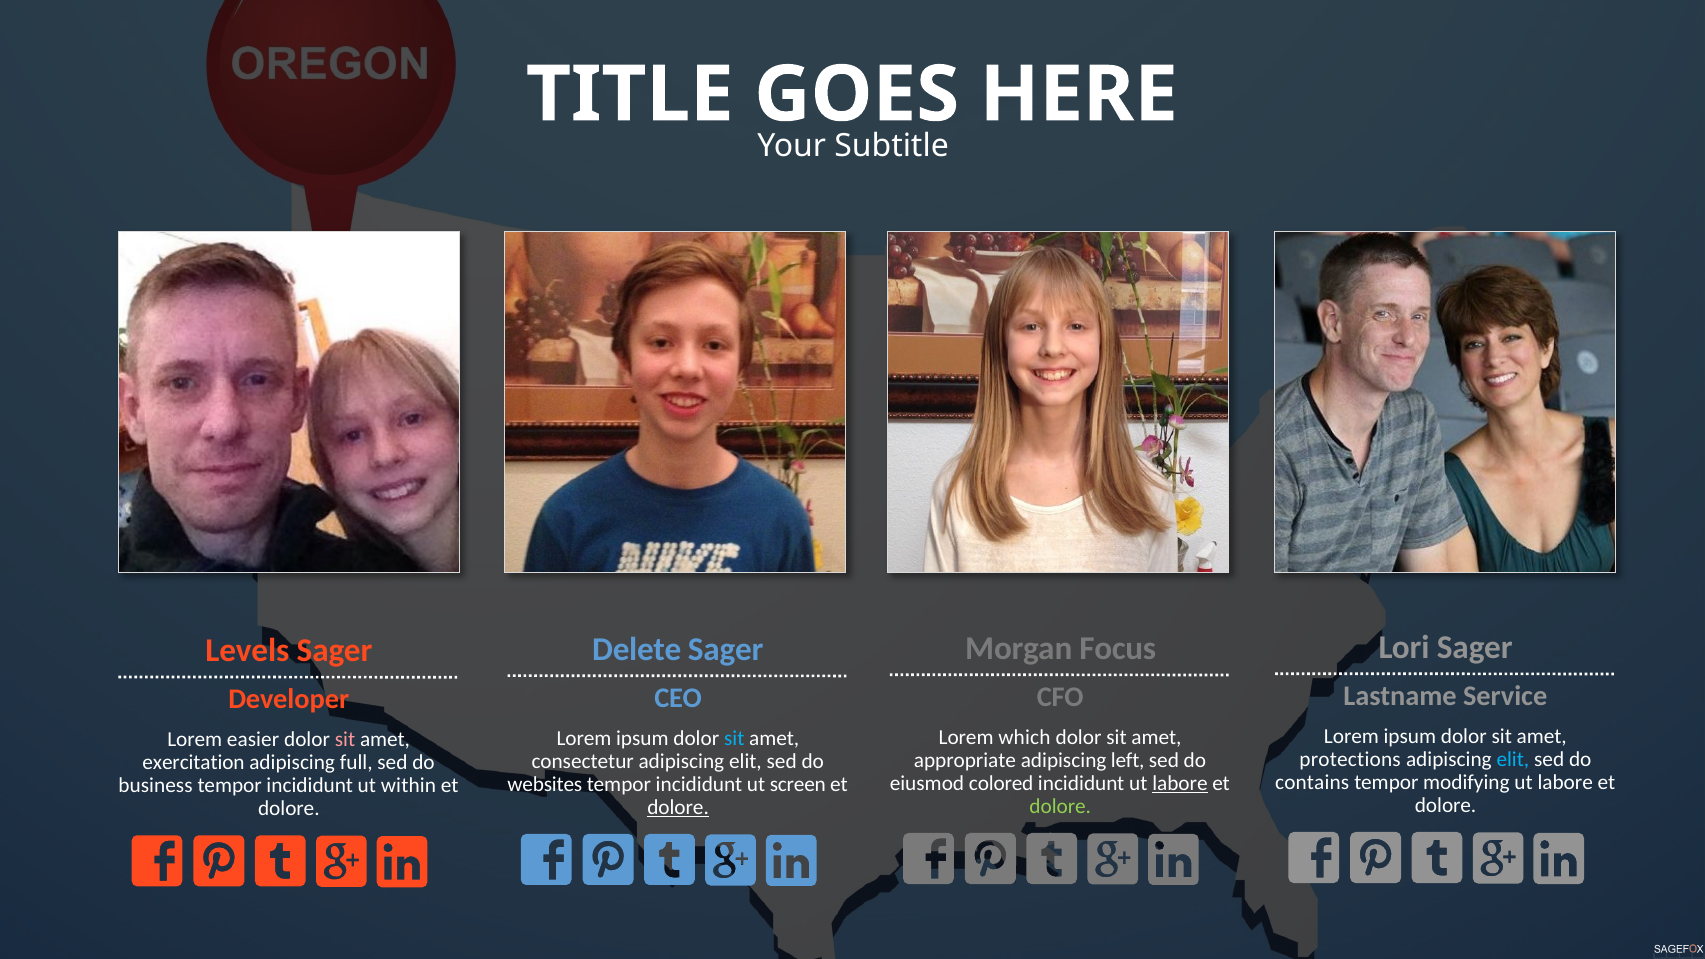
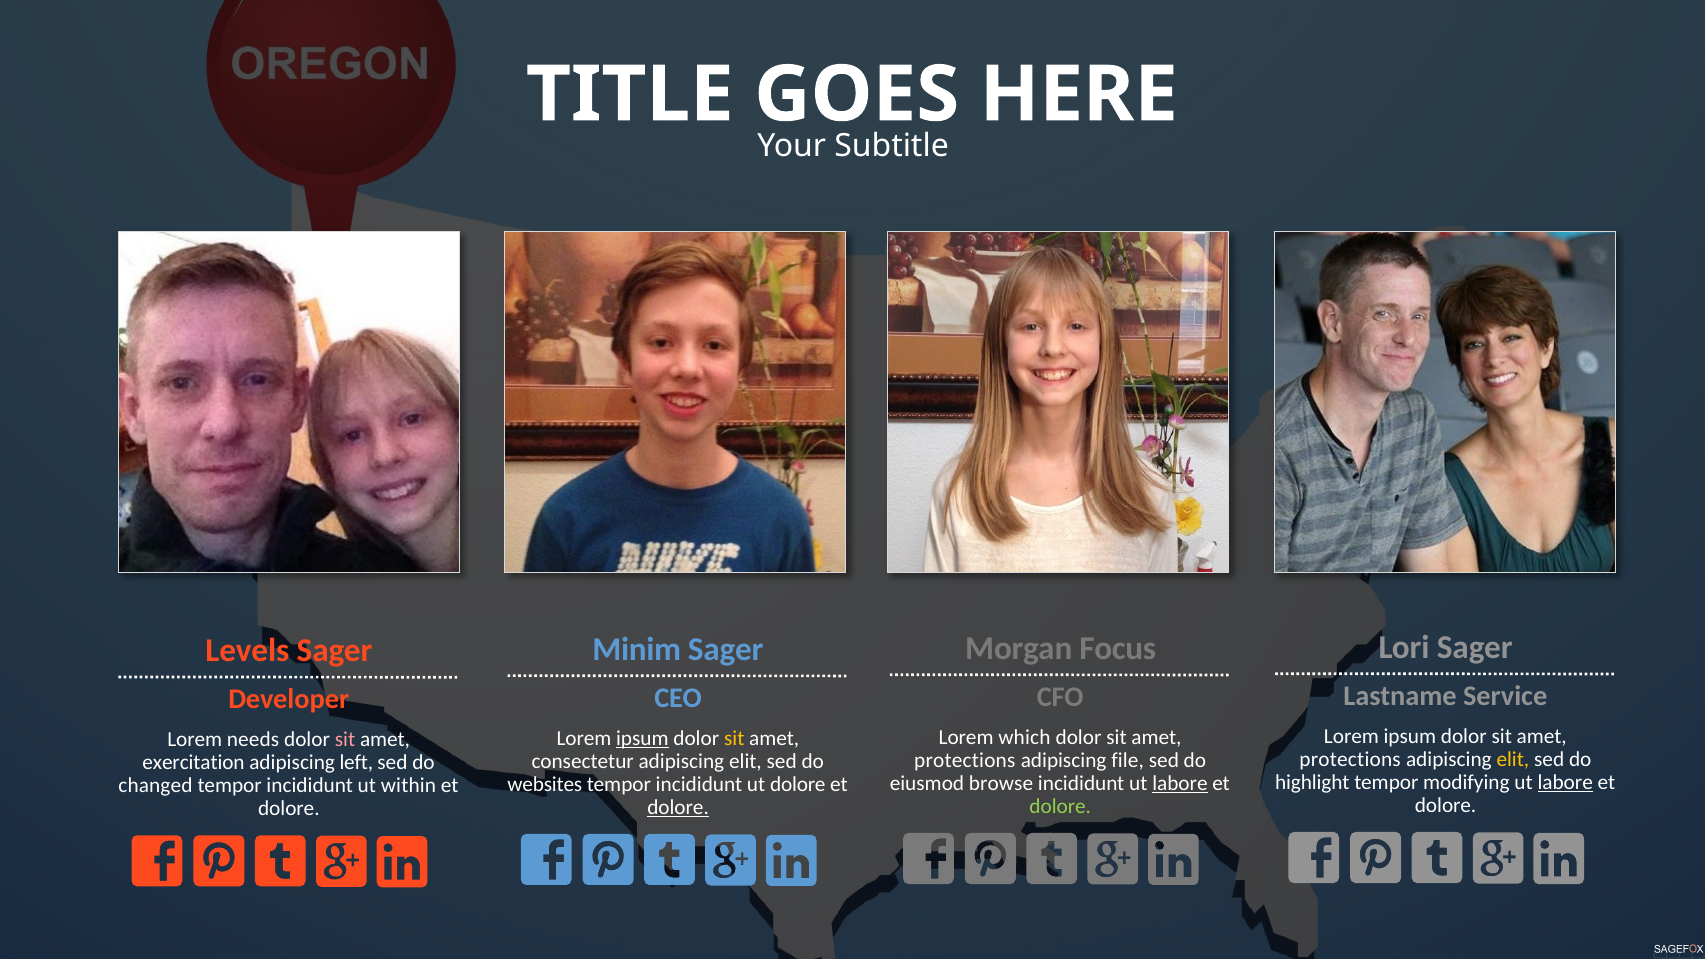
Delete: Delete -> Minim (637, 649)
ipsum underline: none -> present (642, 738)
sit colour: light blue -> yellow (734, 738)
easier: easier -> needs (253, 740)
elit colour: light blue -> yellow (1513, 759)
appropriate: appropriate -> protections (965, 760)
left: left -> file (1128, 760)
full: full -> left (356, 763)
contains: contains -> highlight (1312, 782)
labore underline: none -> present (1565, 782)
colored: colored -> browse (1001, 783)
ut screen: screen -> dolore (798, 784)
business: business -> changed (155, 786)
